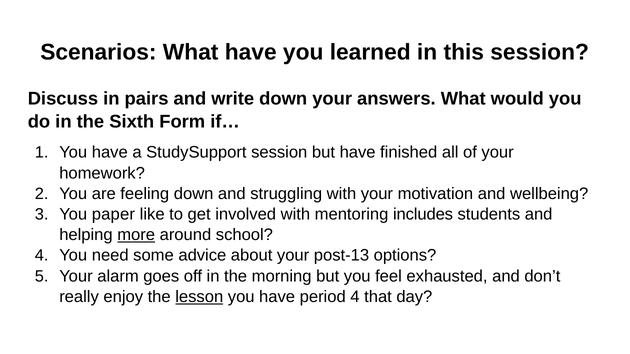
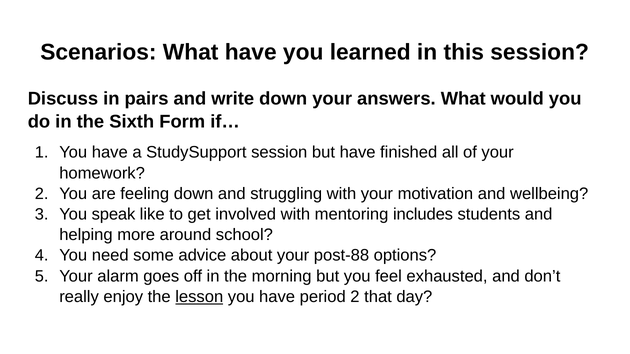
paper: paper -> speak (114, 214)
more underline: present -> none (136, 235)
post-13: post-13 -> post-88 (341, 256)
period 4: 4 -> 2 (355, 297)
